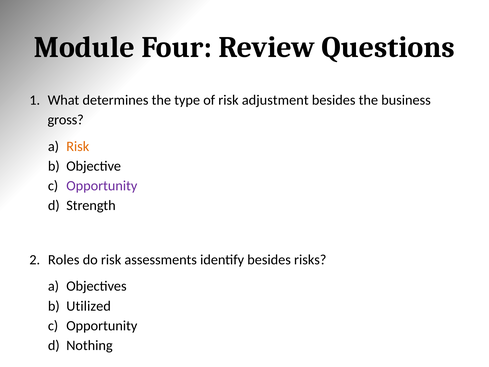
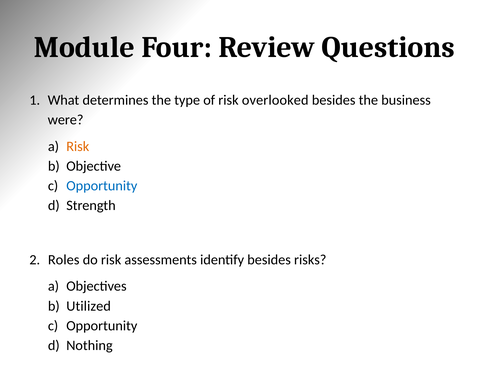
adjustment: adjustment -> overlooked (275, 100)
gross: gross -> were (66, 120)
Opportunity colour: purple -> blue (102, 186)
